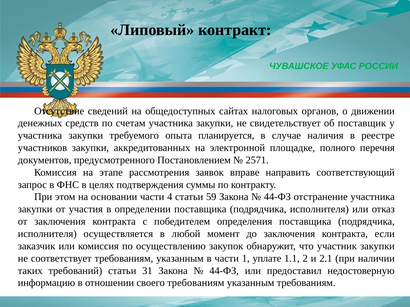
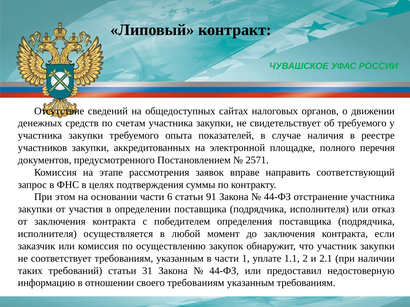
об поставщик: поставщик -> требуемого (362, 123)
планируется: планируется -> показателей (226, 136)
4: 4 -> 6 (170, 197)
59: 59 -> 91 (211, 197)
